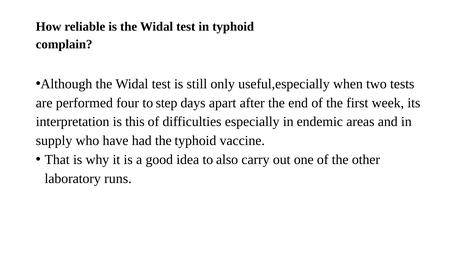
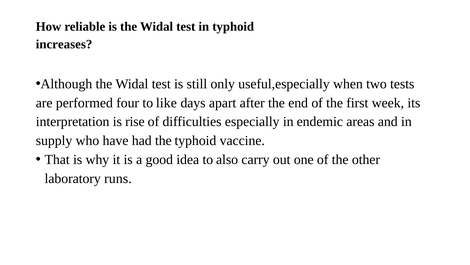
complain: complain -> increases (64, 44)
step: step -> like (166, 103)
this: this -> rise (135, 121)
